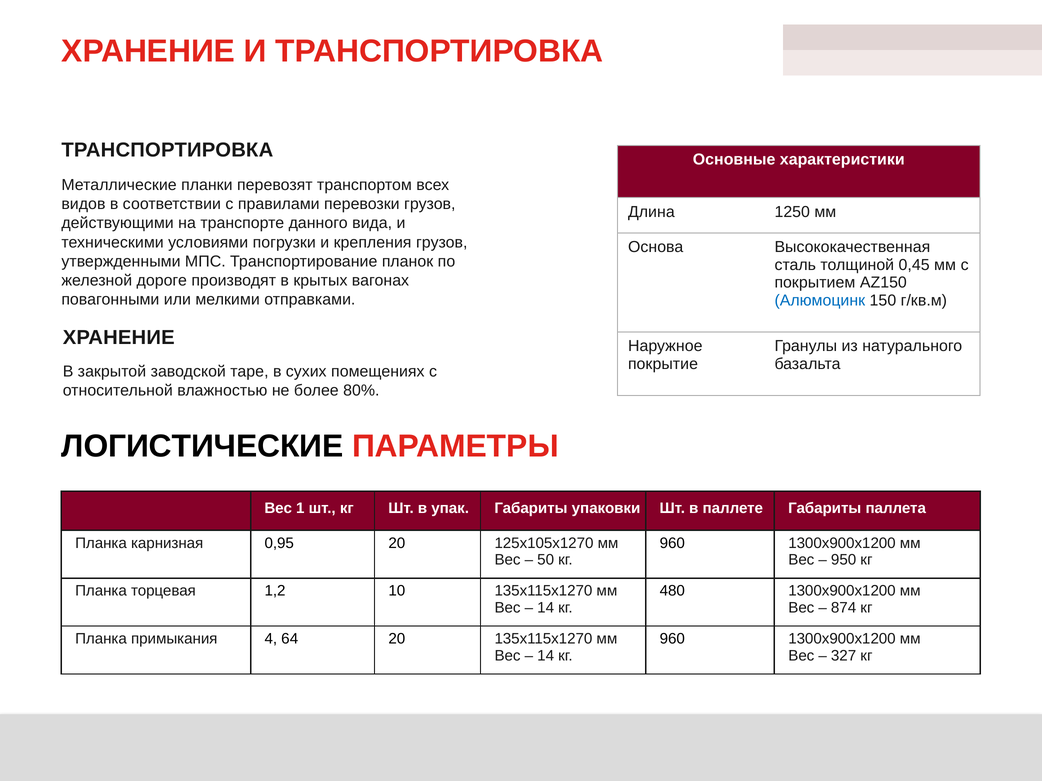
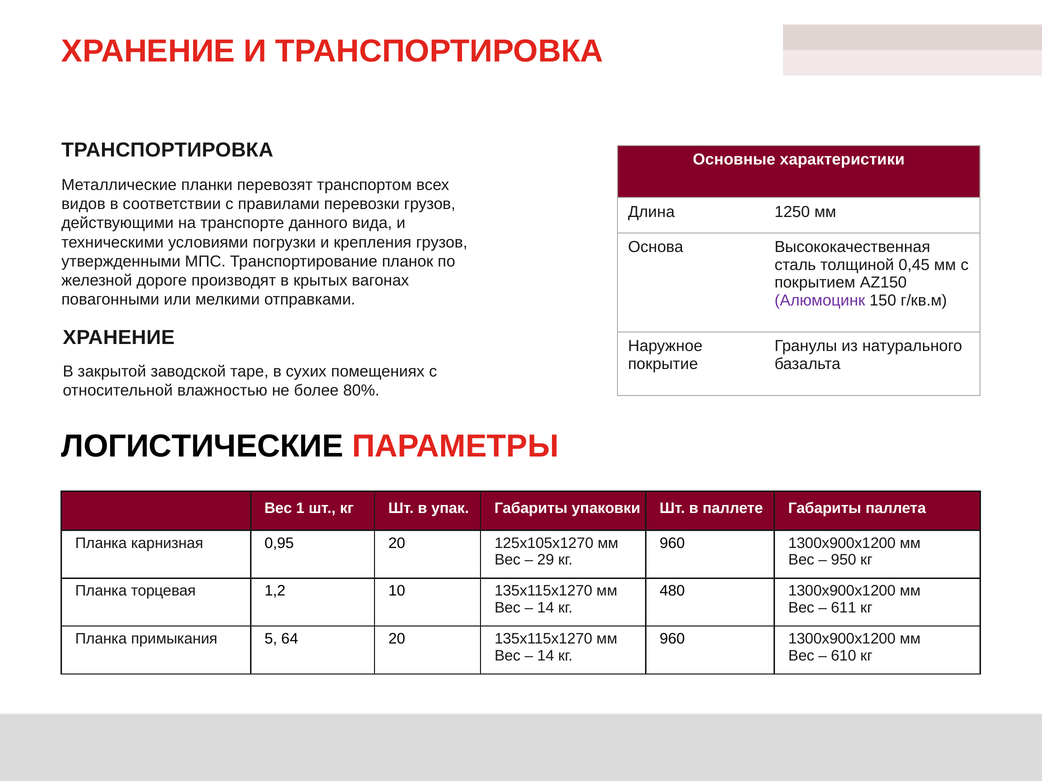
Алюмоцинк colour: blue -> purple (820, 300)
50: 50 -> 29 (546, 560)
874: 874 -> 611 (844, 608)
4: 4 -> 5 (271, 639)
327: 327 -> 610 (844, 656)
